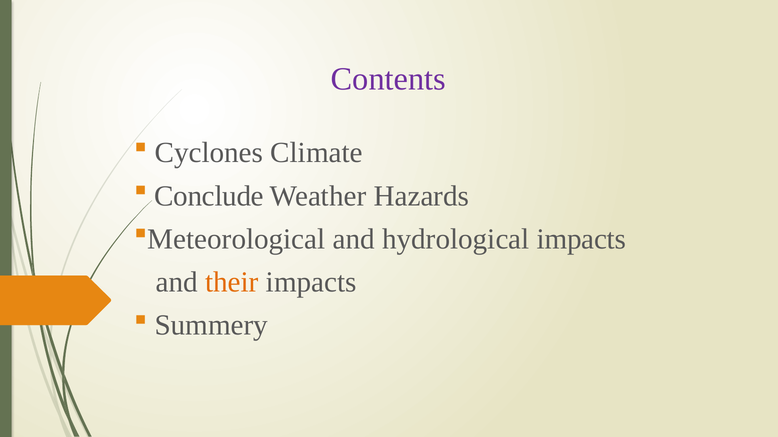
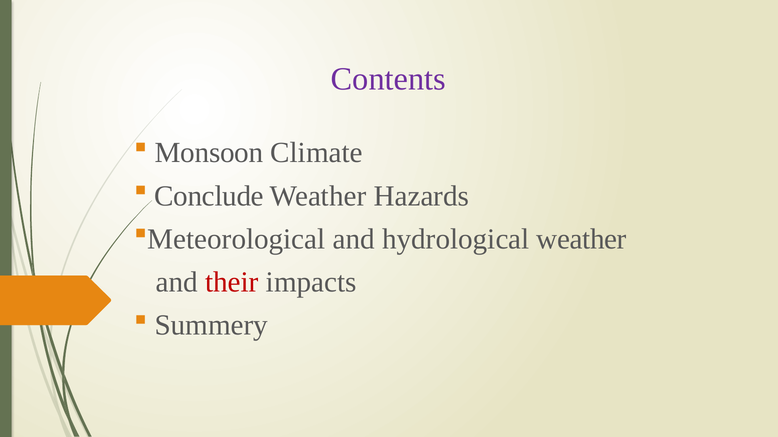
Cyclones: Cyclones -> Monsoon (209, 153)
hydrological impacts: impacts -> weather (581, 239)
their colour: orange -> red (232, 282)
